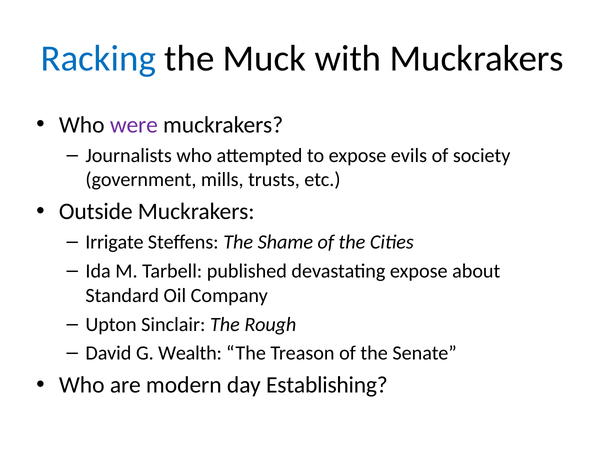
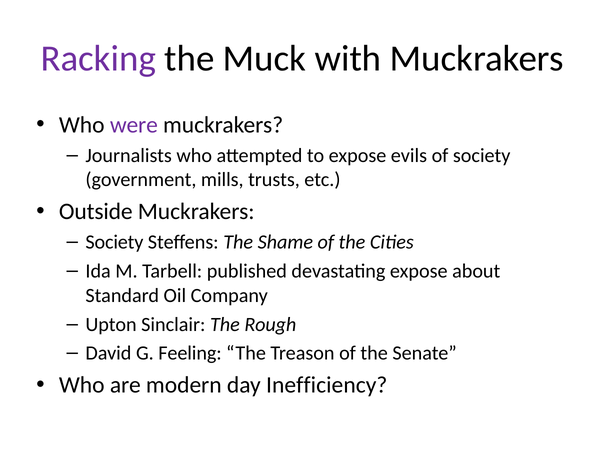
Racking colour: blue -> purple (98, 59)
Irrigate: Irrigate -> Society (114, 242)
Wealth: Wealth -> Feeling (190, 353)
Establishing: Establishing -> Inefficiency (327, 385)
